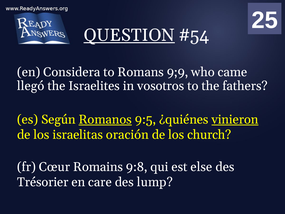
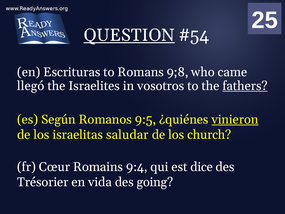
Considera: Considera -> Escrituras (72, 72)
9;9: 9;9 -> 9;8 (178, 72)
fathers underline: none -> present (245, 86)
Romanos underline: present -> none (105, 119)
oración: oración -> saludar (127, 135)
9:8: 9:8 -> 9:4 (137, 167)
else: else -> dice (202, 167)
care: care -> vida (100, 182)
lump: lump -> going (155, 182)
